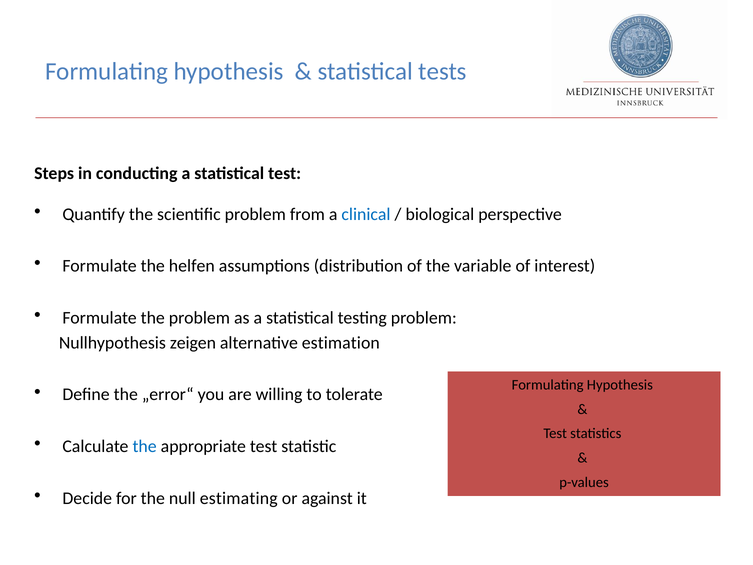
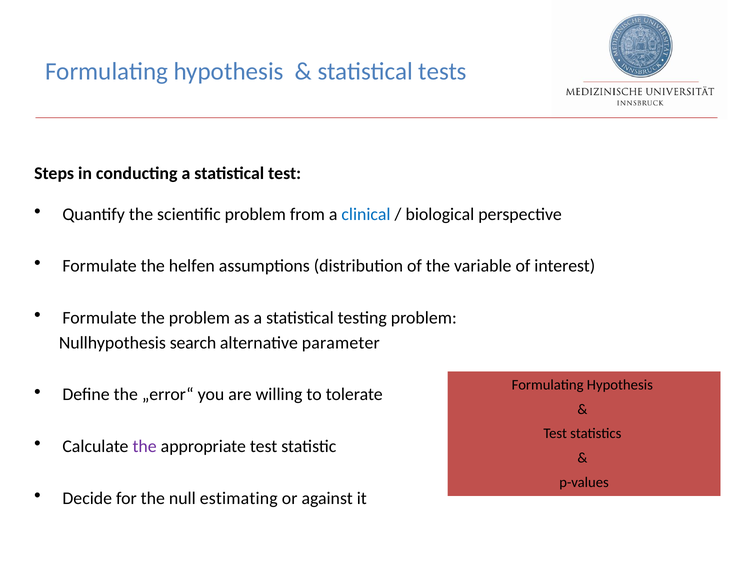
zeigen: zeigen -> search (193, 343)
estimation: estimation -> parameter (341, 343)
the colour: blue -> purple (145, 446)
